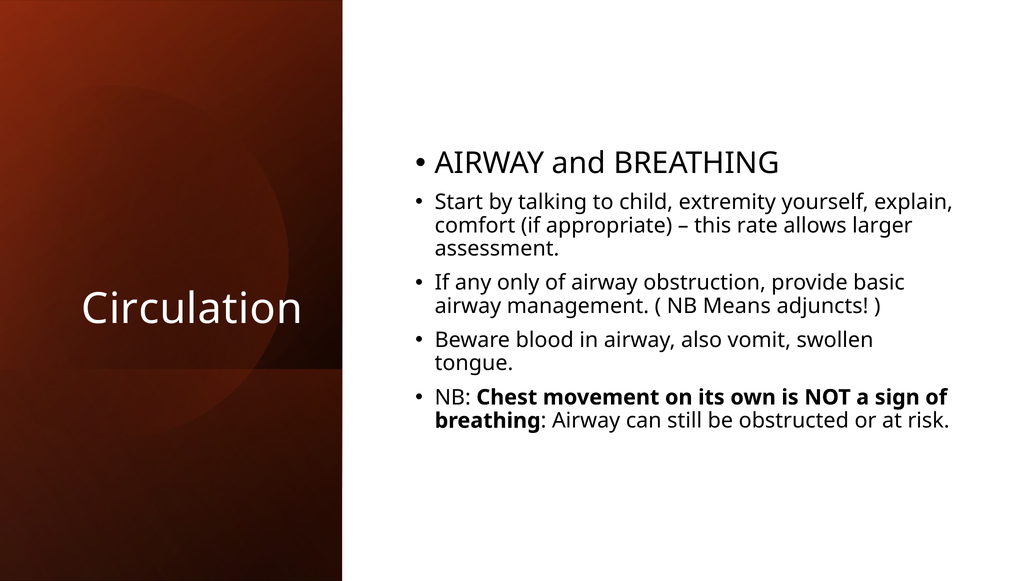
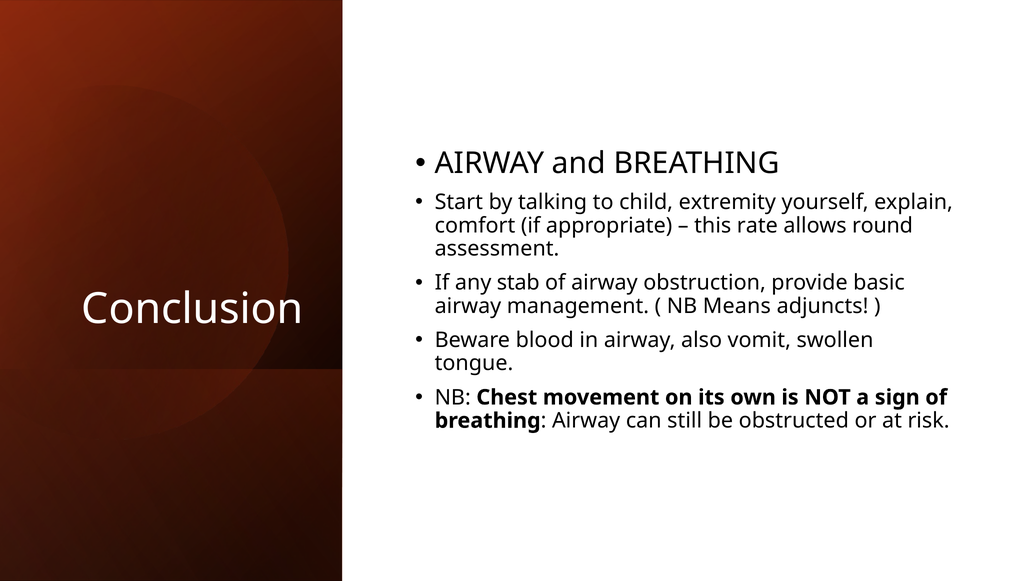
larger: larger -> round (882, 225)
only: only -> stab (518, 283)
Circulation: Circulation -> Conclusion (192, 309)
